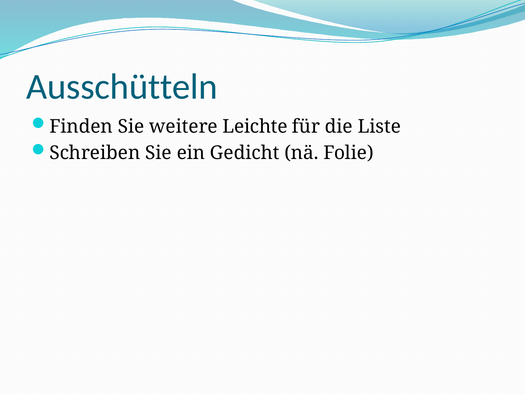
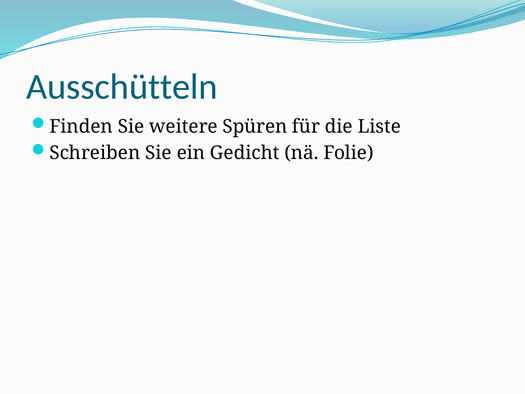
Leichte: Leichte -> Spüren (255, 126)
